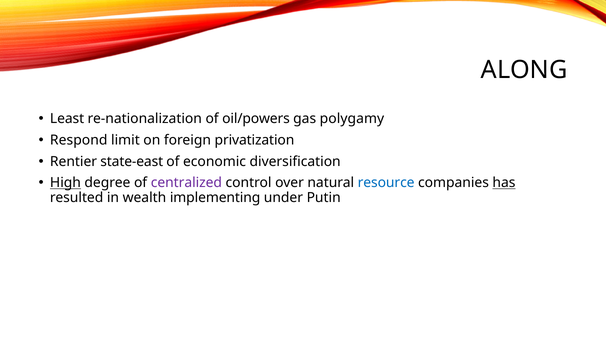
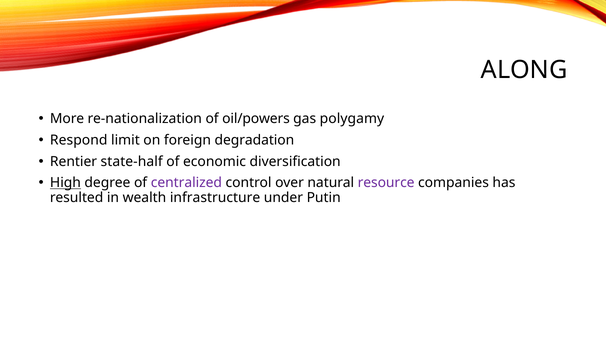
Least: Least -> More (67, 119)
privatization: privatization -> degradation (254, 140)
state-east: state-east -> state-half (132, 161)
resource colour: blue -> purple (386, 183)
has underline: present -> none (504, 183)
implementing: implementing -> infrastructure (215, 198)
